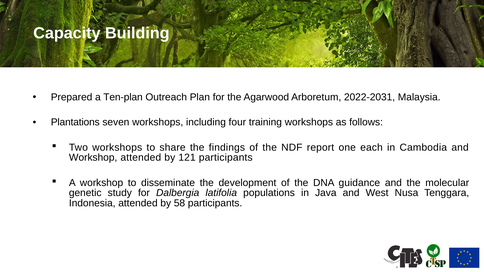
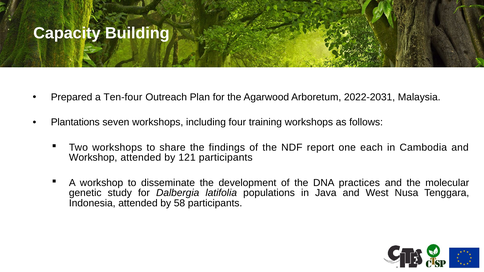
Ten-plan: Ten-plan -> Ten-four (123, 97)
guidance: guidance -> practices (359, 183)
